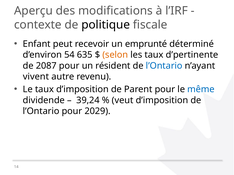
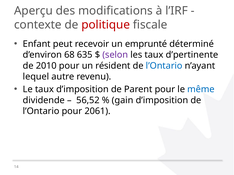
politique colour: black -> red (106, 25)
54: 54 -> 68 (69, 55)
selon colour: orange -> purple (115, 55)
2087: 2087 -> 2010 (46, 66)
vivent: vivent -> lequel (36, 77)
39,24: 39,24 -> 56,52 (88, 100)
veut: veut -> gain (123, 100)
2029: 2029 -> 2061 (98, 111)
